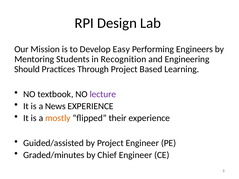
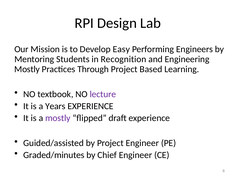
Should: Should -> Mostly (27, 69)
News: News -> Years (55, 106)
mostly colour: orange -> purple (58, 118)
their: their -> draft (118, 118)
